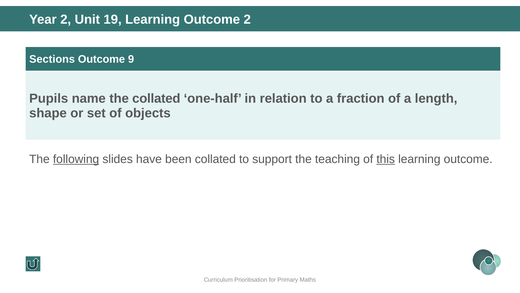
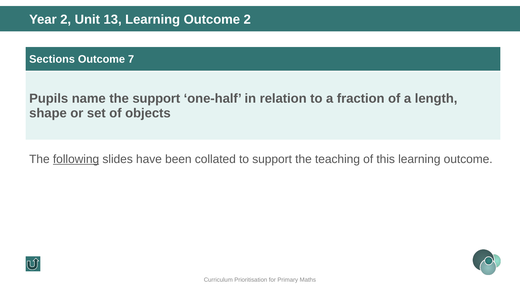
19: 19 -> 13 (113, 19)
9: 9 -> 7 (131, 59)
the collated: collated -> support (156, 98)
this underline: present -> none (386, 159)
